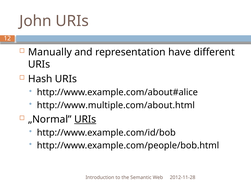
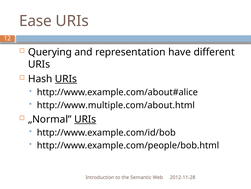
John: John -> Ease (35, 21)
Manually: Manually -> Querying (50, 52)
URIs underline: none -> present (66, 79)
